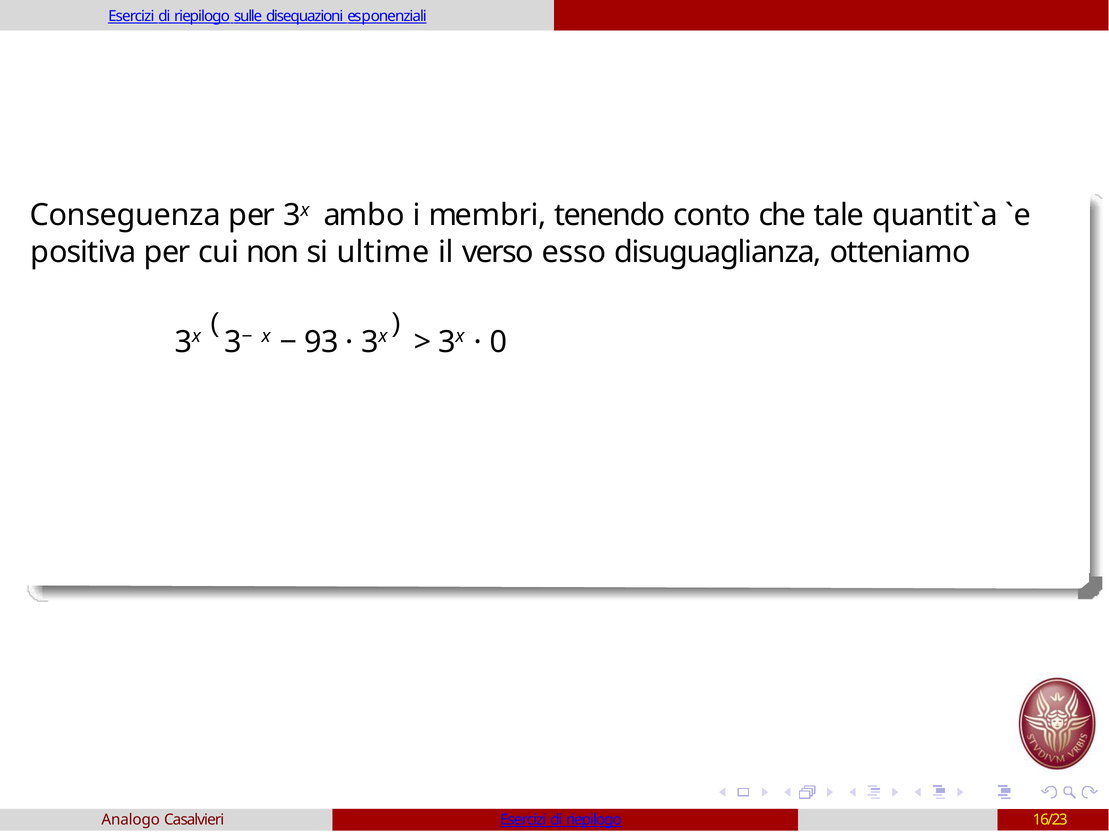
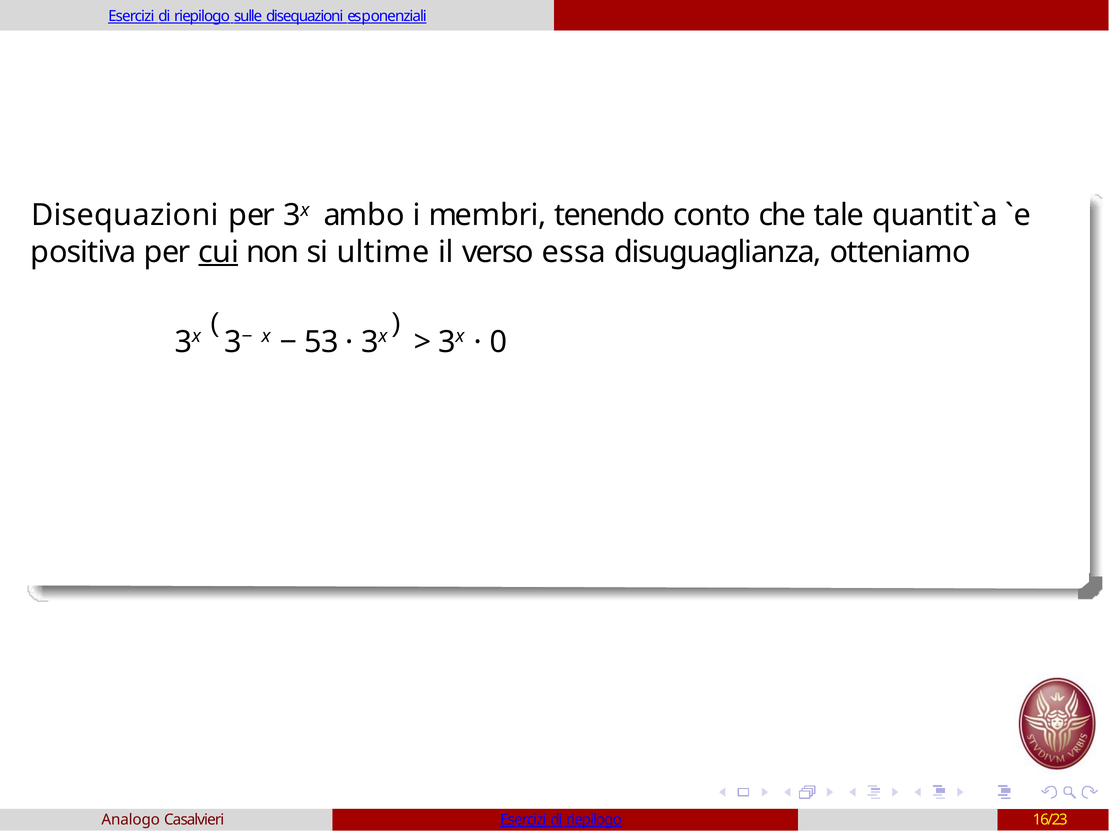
Conseguenza: Conseguenza -> Disequazioni (125, 215)
cui underline: none -> present (218, 252)
esso: esso -> essa (574, 252)
93: 93 -> 53 (322, 342)
